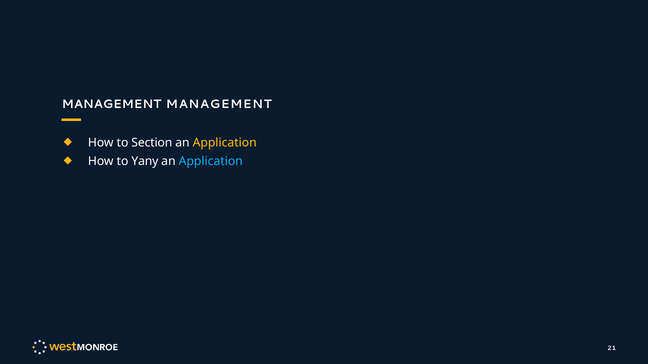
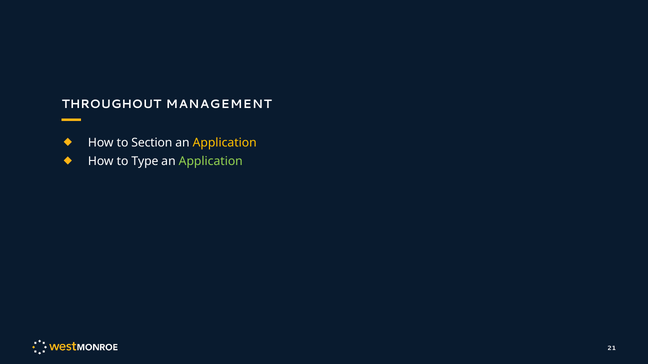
MANAGEMENT: MANAGEMENT -> THROUGHOUT (111, 104)
Yany: Yany -> Type (145, 162)
Application colour: light blue -> light green (211, 162)
